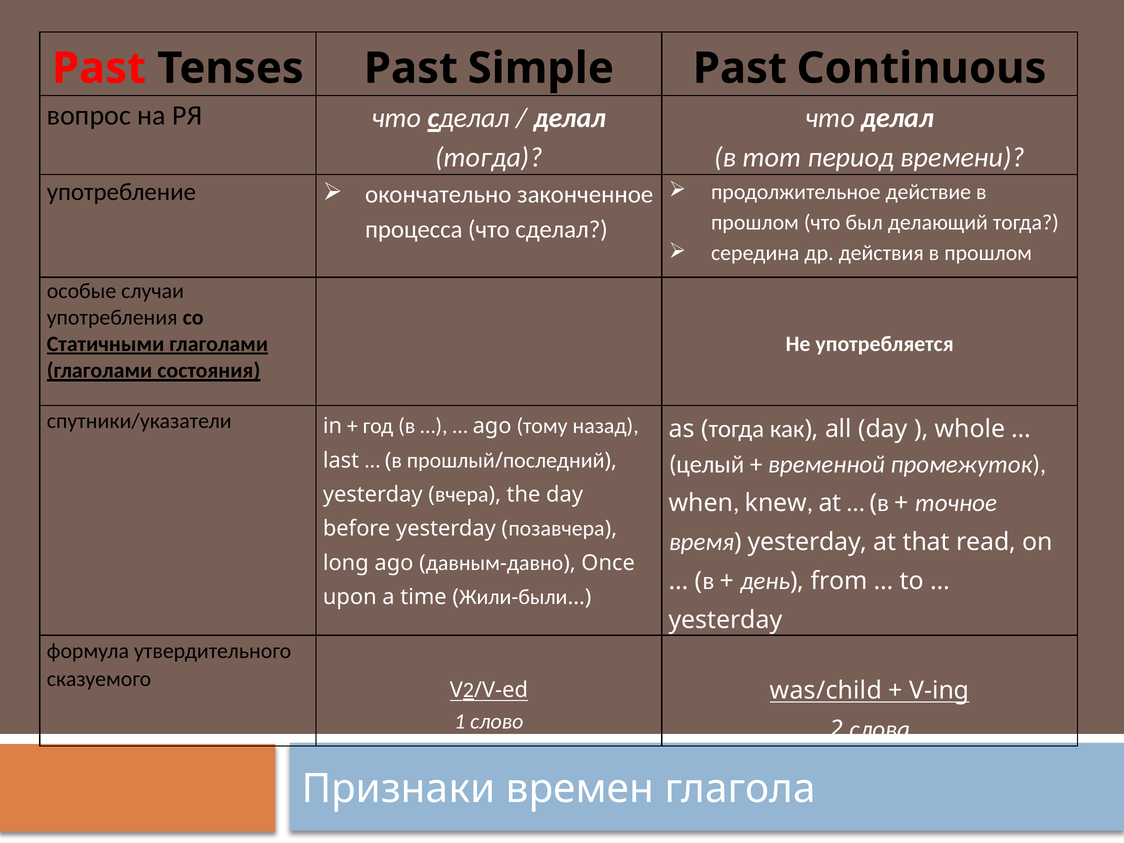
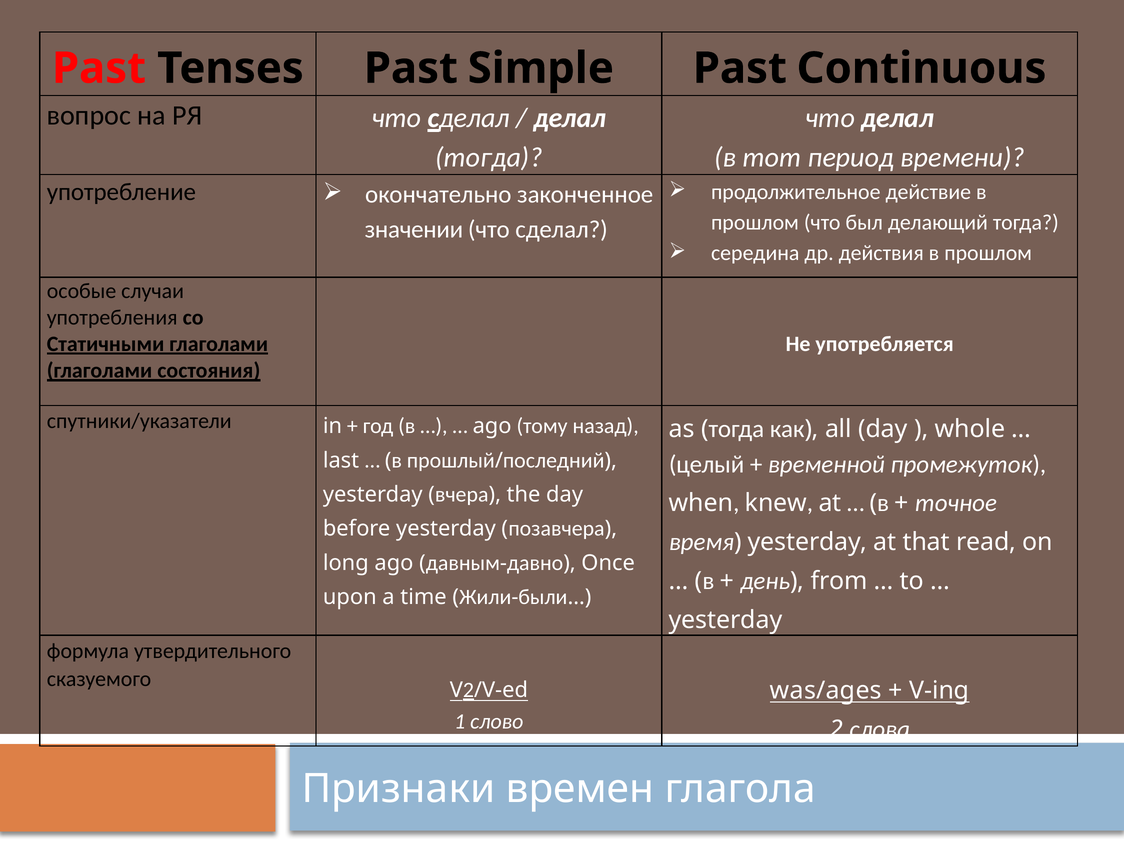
процесса: процесса -> значении (414, 230)
was/child: was/child -> was/ages (826, 691)
